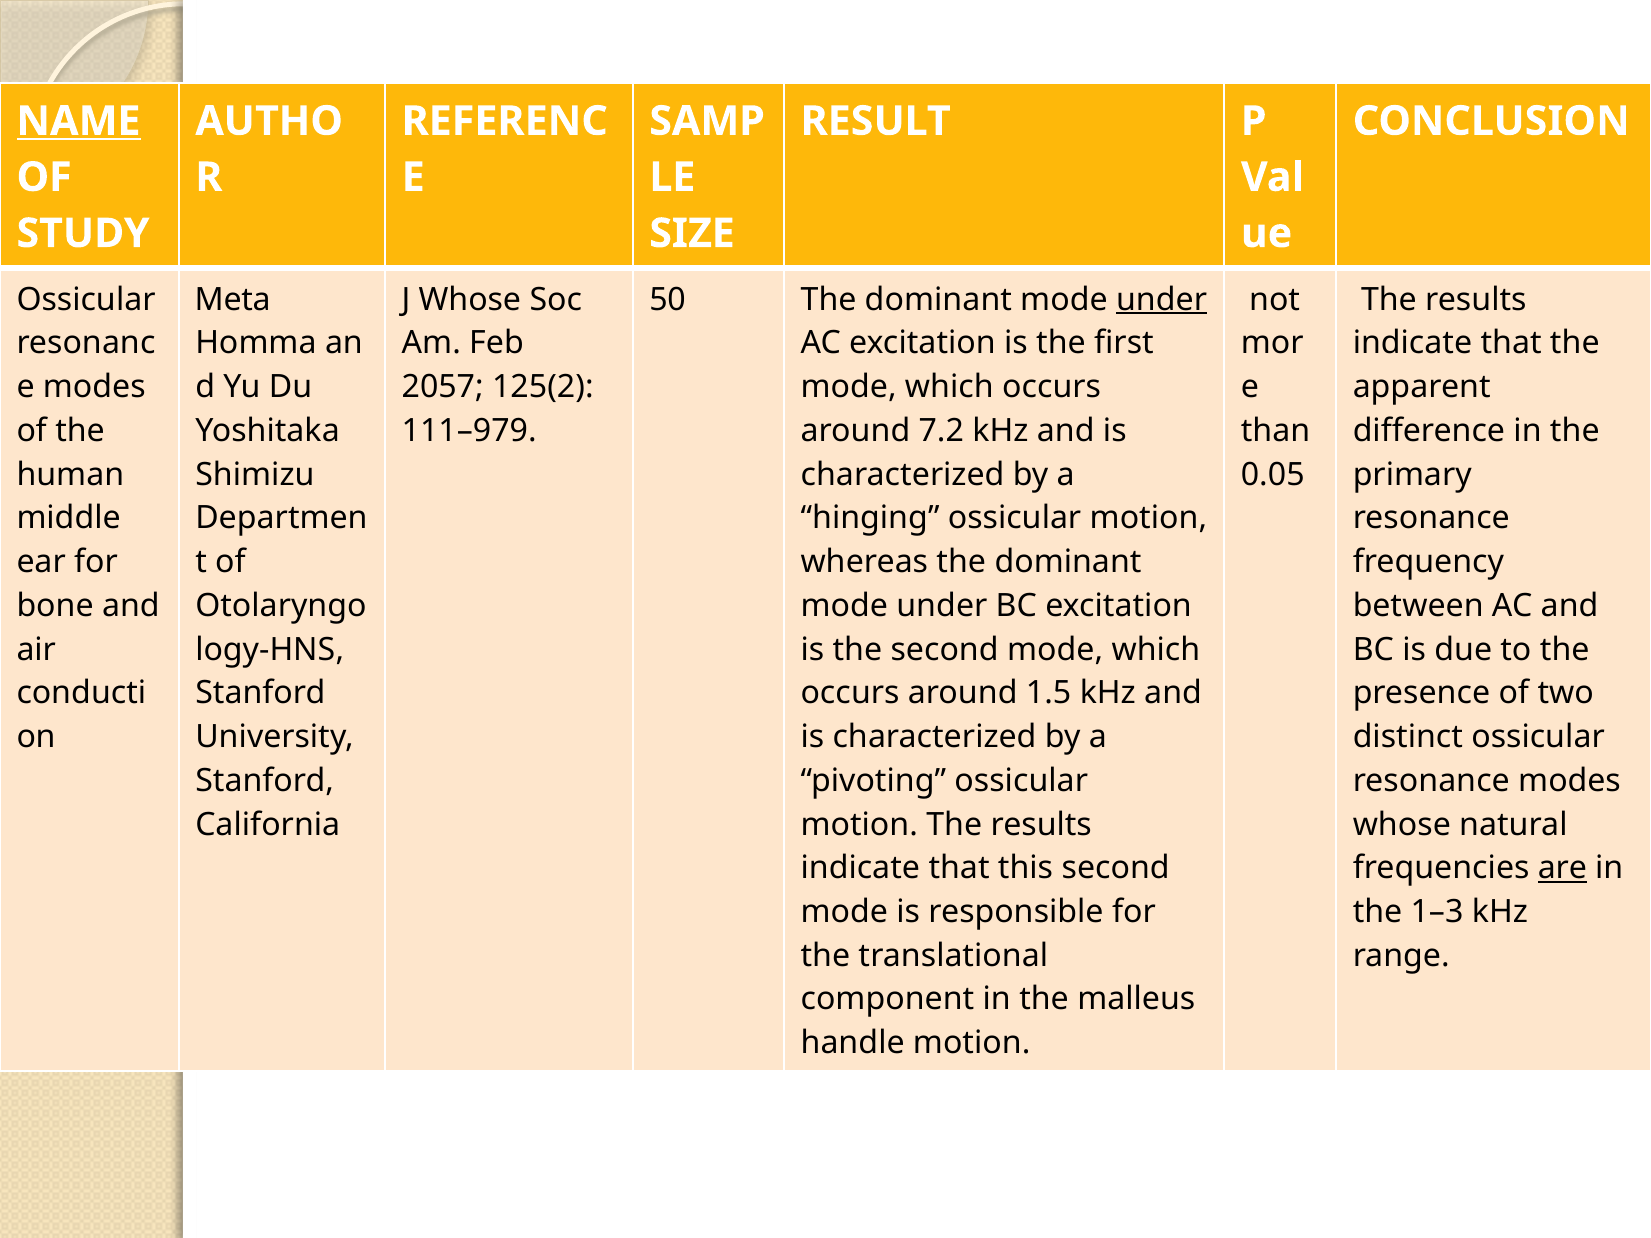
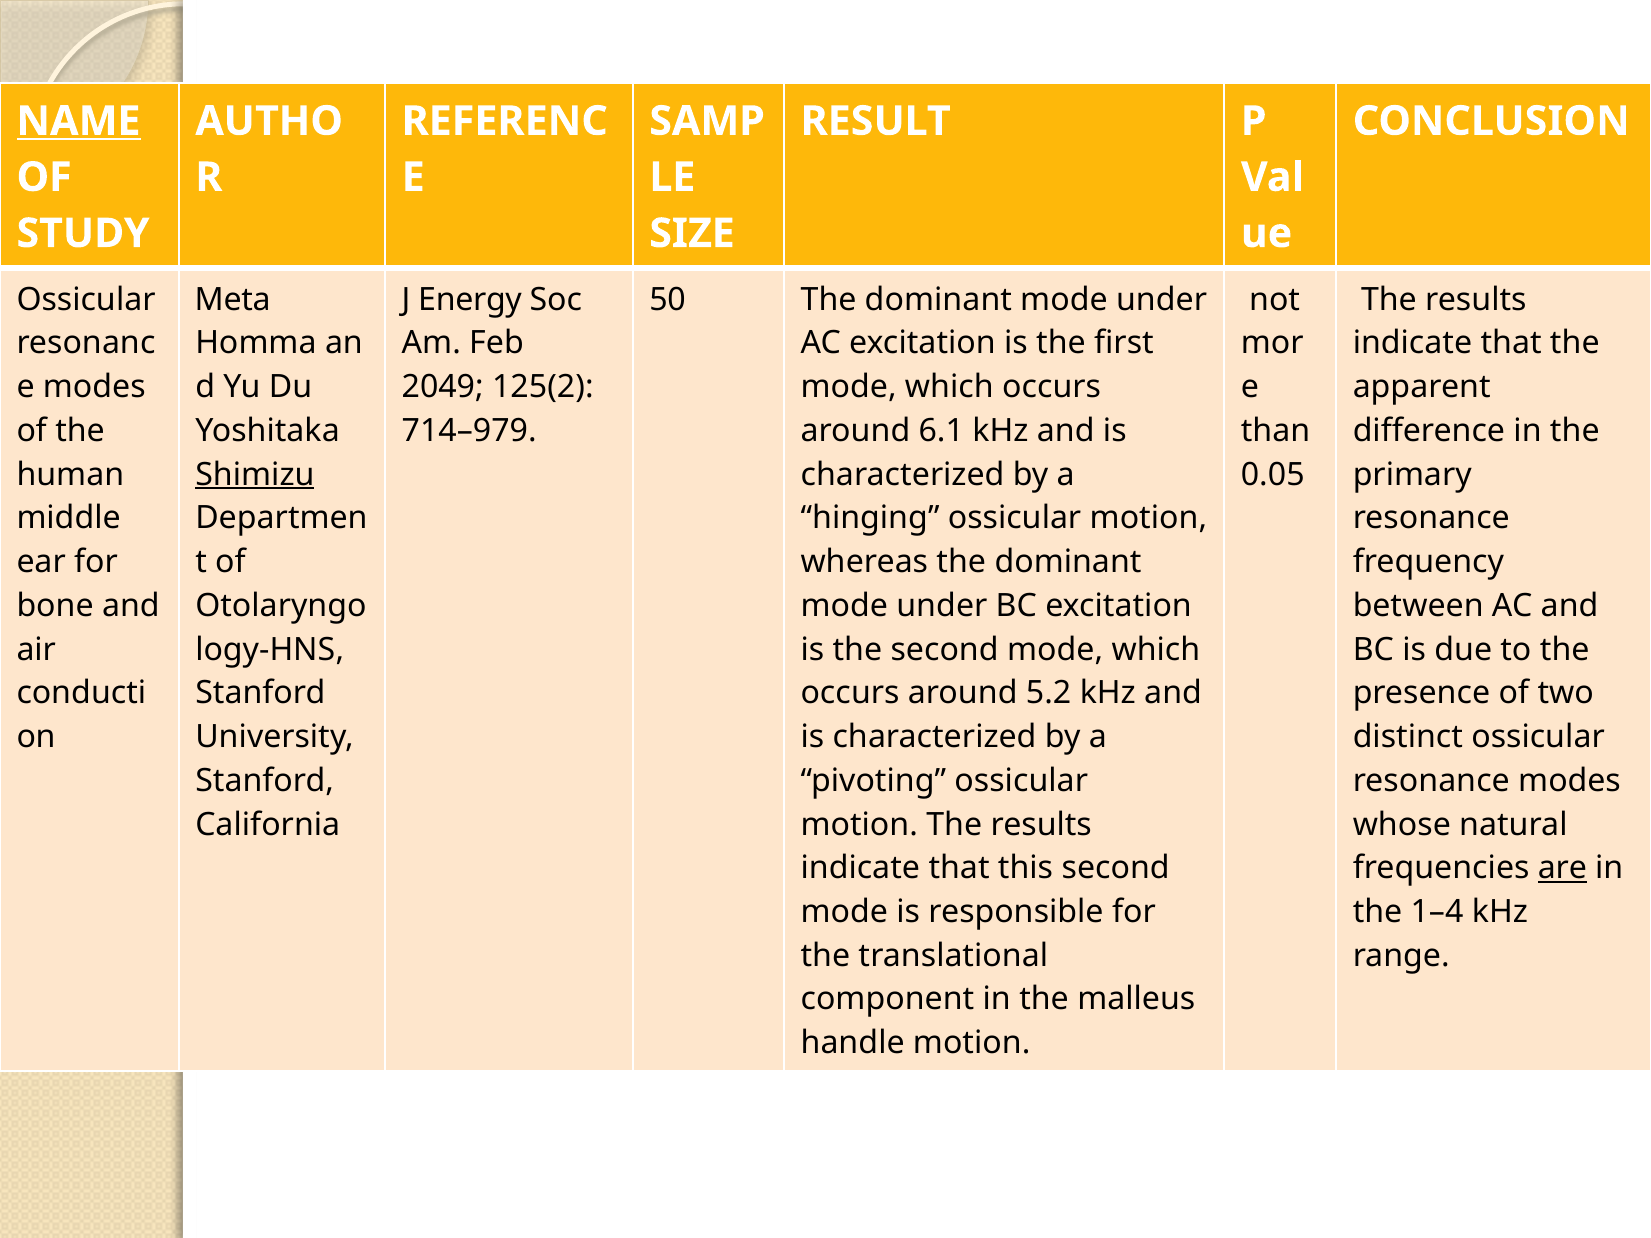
J Whose: Whose -> Energy (470, 300)
under underline: present -> none (1162, 300)
2057: 2057 -> 2049 (443, 387)
111–979: 111–979 -> 714–979 (469, 431)
7.2: 7.2 -> 6.1 (941, 431)
Shimizu underline: none -> present (255, 475)
1.5: 1.5 -> 5.2 (1049, 693)
1–3: 1–3 -> 1–4 (1437, 912)
